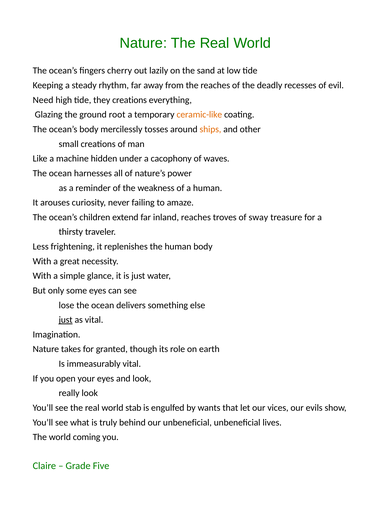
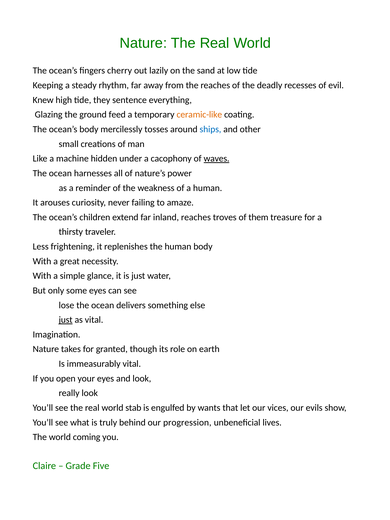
Need: Need -> Knew (43, 100)
they creations: creations -> sentence (130, 100)
root: root -> feed (117, 115)
ships colour: orange -> blue (210, 129)
waves underline: none -> present (217, 159)
sway: sway -> them (258, 217)
our unbeneficial: unbeneficial -> progression (187, 422)
